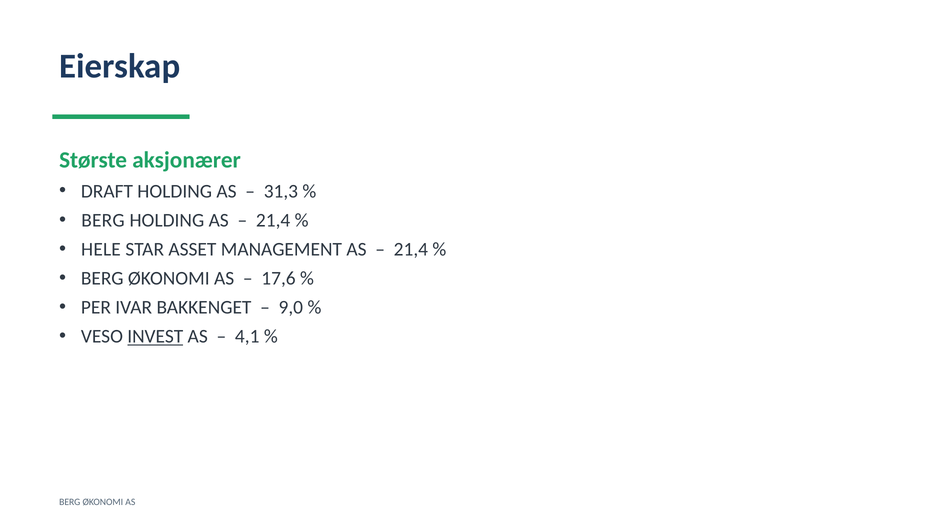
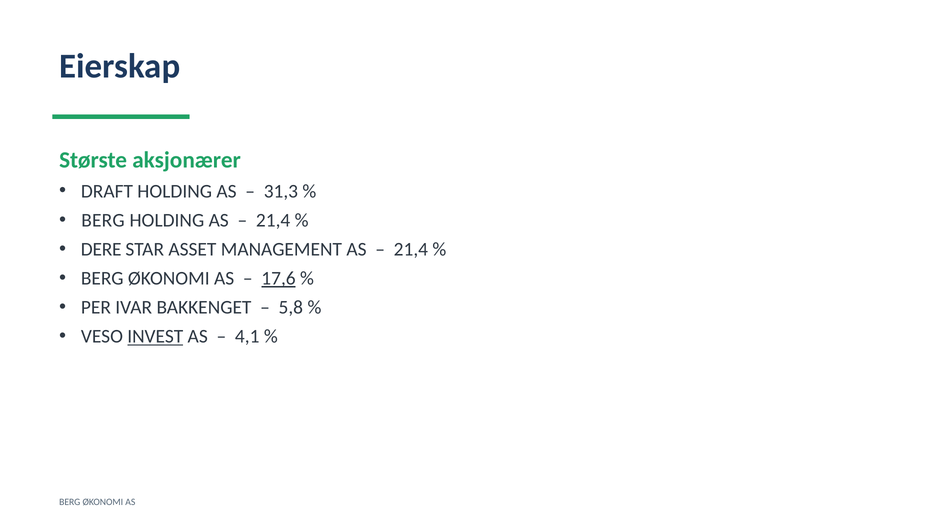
HELE: HELE -> DERE (101, 249)
17,6 underline: none -> present (279, 278)
9,0: 9,0 -> 5,8 (291, 308)
